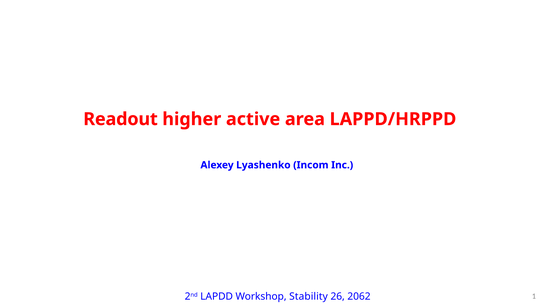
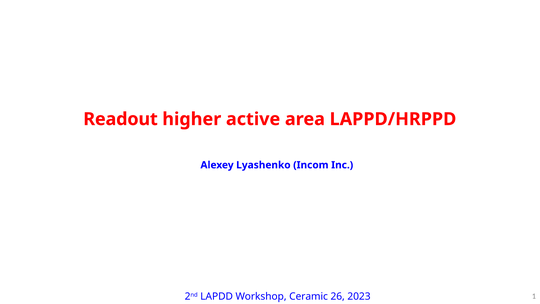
Stability: Stability -> Ceramic (309, 296)
2062: 2062 -> 2023 (359, 296)
